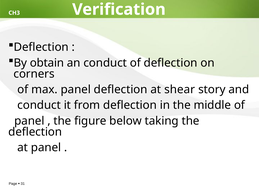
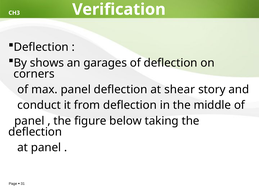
obtain: obtain -> shows (47, 63)
an conduct: conduct -> garages (105, 63)
